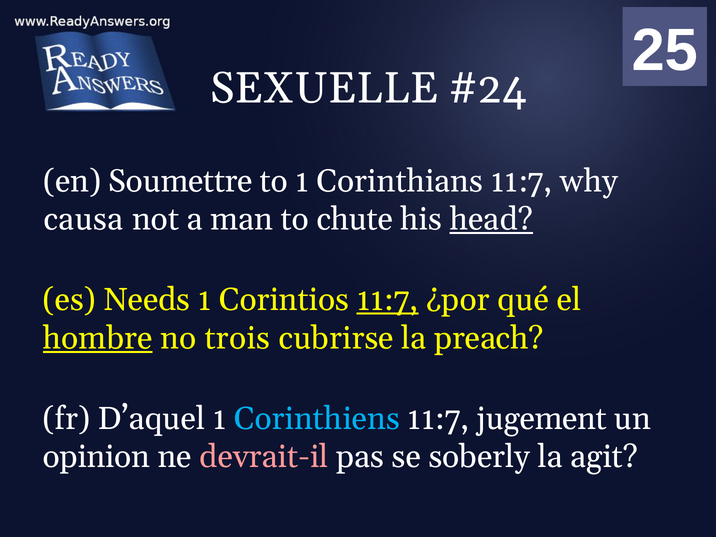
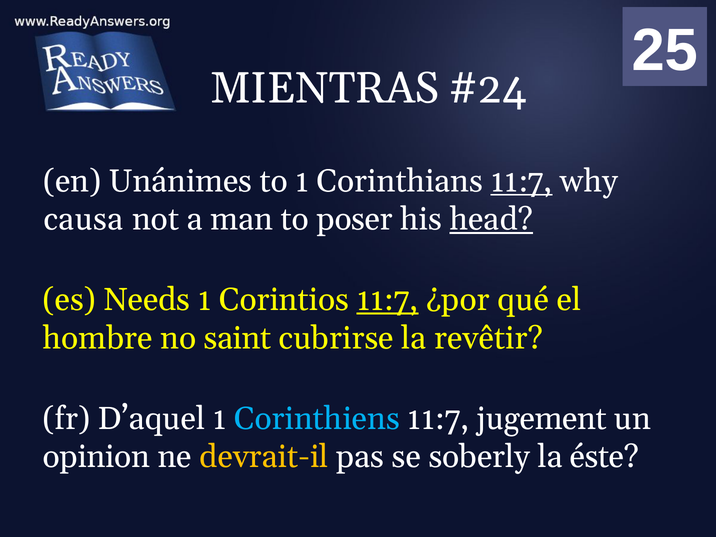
SEXUELLE: SEXUELLE -> MIENTRAS (325, 88)
Soumettre: Soumettre -> Unánimes (180, 181)
11:7 underline: none -> present (522, 181)
chute: chute -> poser (355, 219)
hombre underline: present -> none (98, 338)
trois: trois -> saint (238, 338)
preach: preach -> revêtir (489, 338)
devrait-il colour: pink -> yellow (264, 457)
agit: agit -> éste (604, 457)
